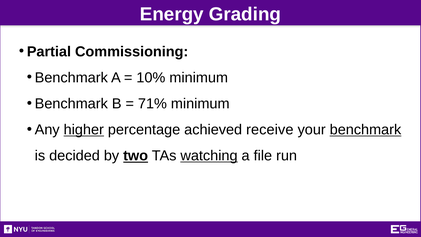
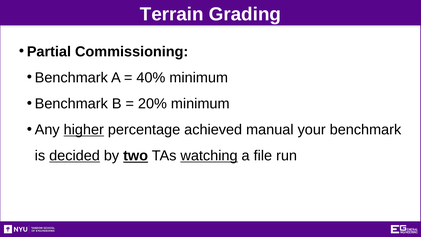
Energy: Energy -> Terrain (172, 14)
10%: 10% -> 40% (151, 78)
71%: 71% -> 20% (152, 104)
receive: receive -> manual (270, 130)
benchmark underline: present -> none (365, 130)
decided underline: none -> present (75, 156)
